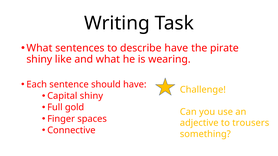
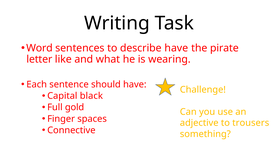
What: What -> Word (40, 48)
shiny: shiny -> letter (39, 59)
Capital shiny: shiny -> black (91, 96)
